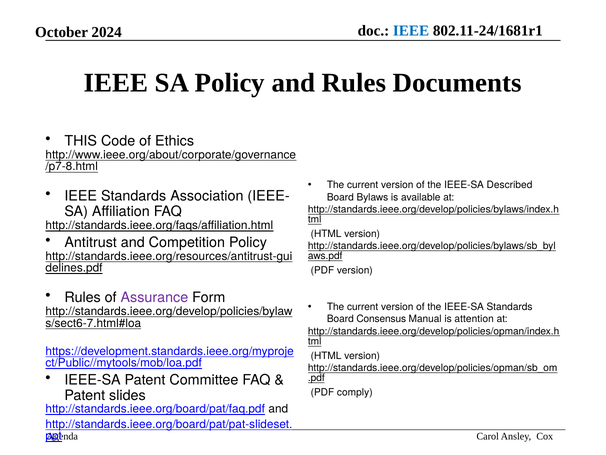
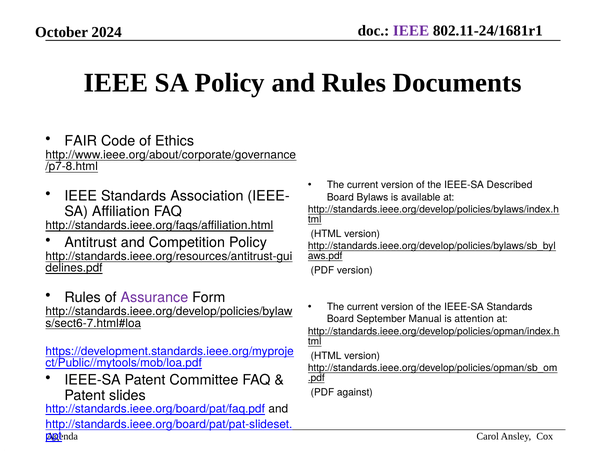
IEEE colour: blue -> purple (411, 30)
THIS: THIS -> FAIR (81, 141)
Consensus: Consensus -> September (381, 319)
comply: comply -> against (355, 392)
